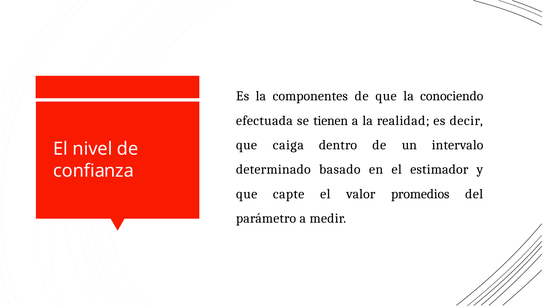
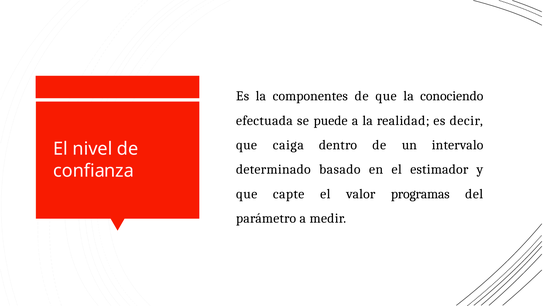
tienen: tienen -> puede (331, 120)
promedios: promedios -> programas (420, 194)
